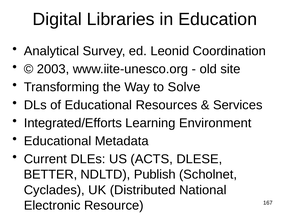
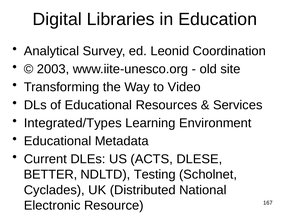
Solve: Solve -> Video (184, 87)
Integrated/Efforts: Integrated/Efforts -> Integrated/Types (73, 123)
Publish: Publish -> Testing (155, 175)
